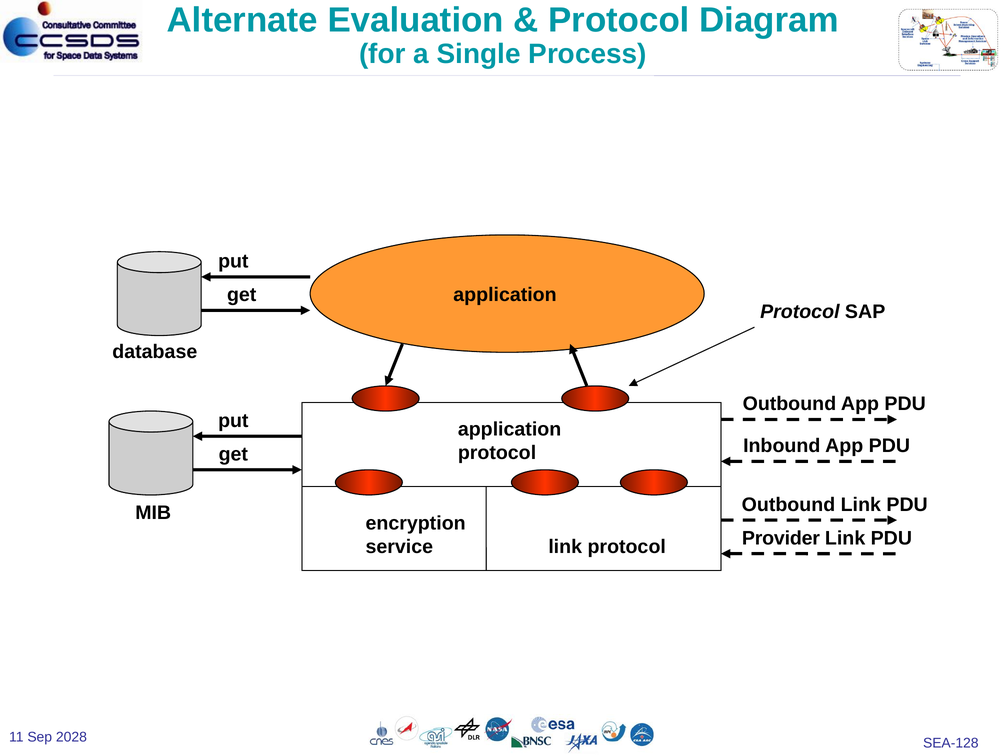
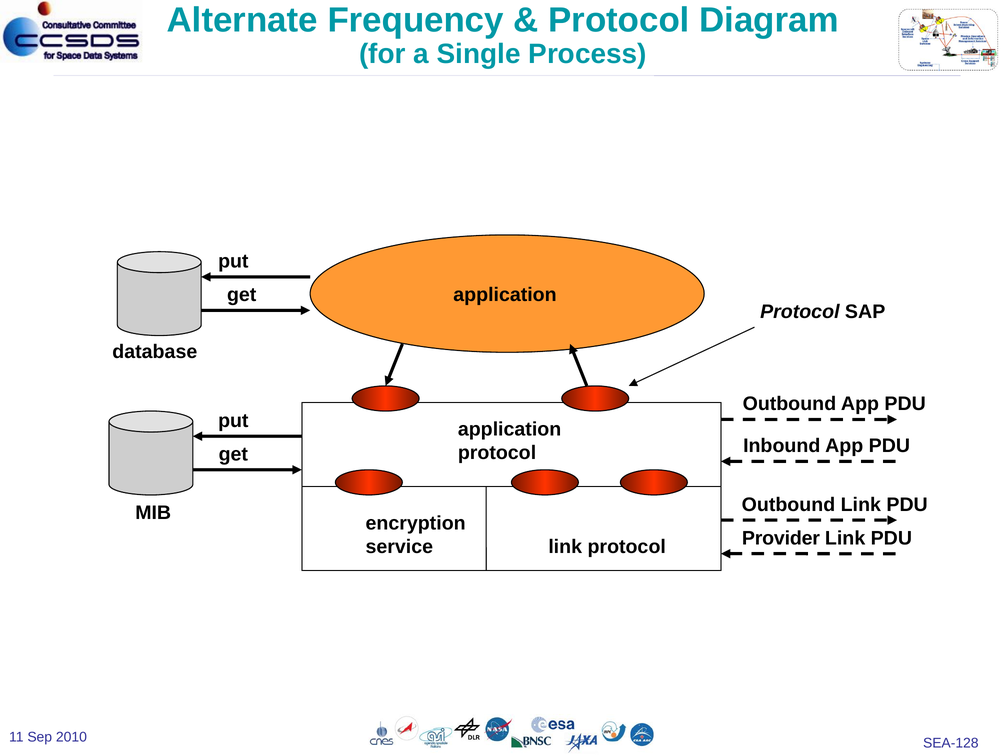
Evaluation: Evaluation -> Frequency (416, 20)
2028: 2028 -> 2010 (71, 737)
